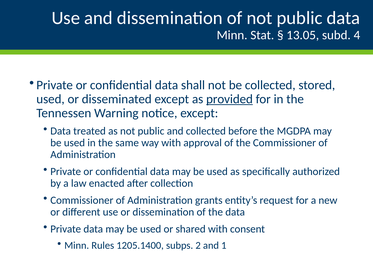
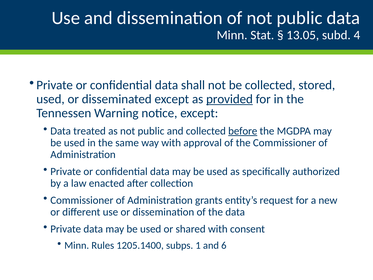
before underline: none -> present (243, 131)
2: 2 -> 1 (198, 245)
1: 1 -> 6 (224, 245)
